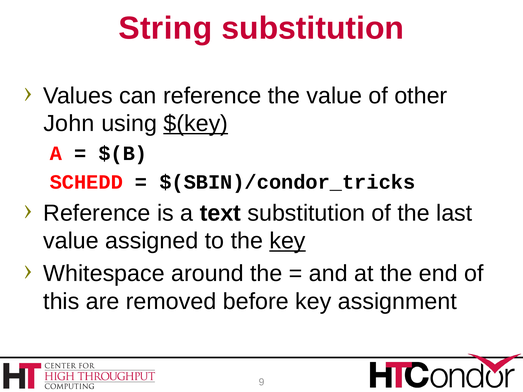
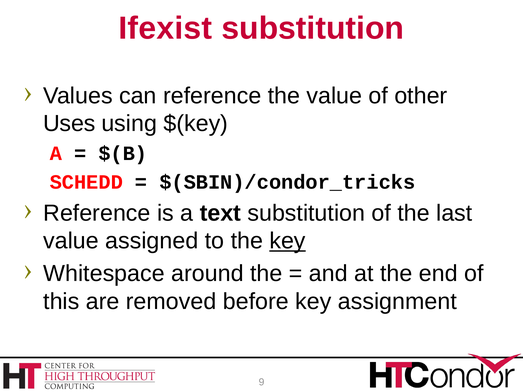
String: String -> Ifexist (165, 28)
John: John -> Uses (69, 124)
$(key underline: present -> none (196, 124)
